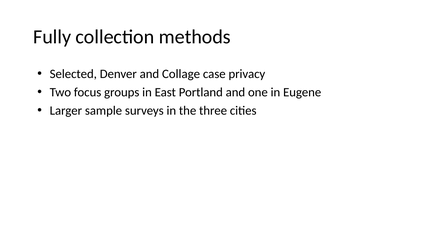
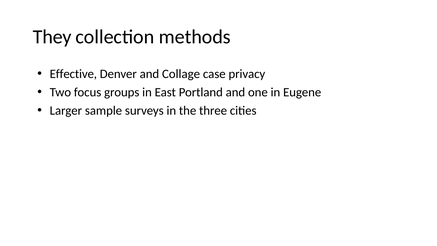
Fully: Fully -> They (52, 37)
Selected: Selected -> Effective (73, 74)
